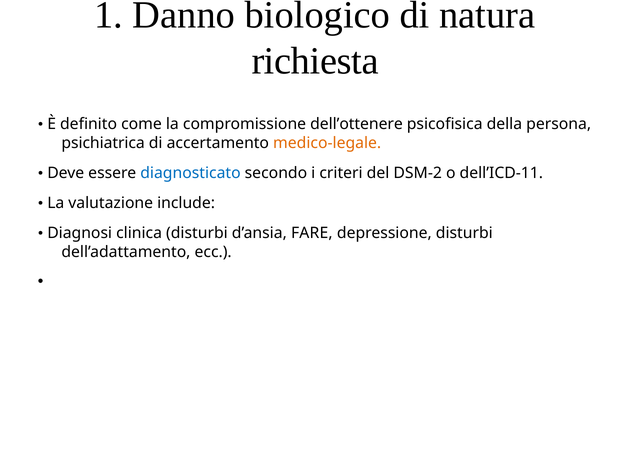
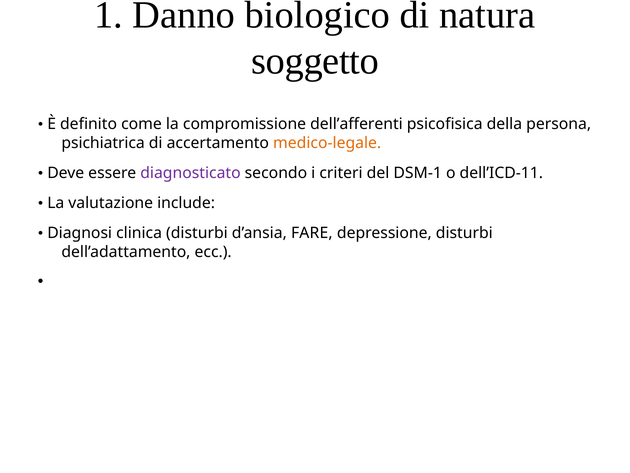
richiesta: richiesta -> soggetto (315, 61)
dell’ottenere: dell’ottenere -> dell’afferenti (356, 124)
diagnosticato colour: blue -> purple (190, 173)
DSM-2: DSM-2 -> DSM-1 (418, 173)
